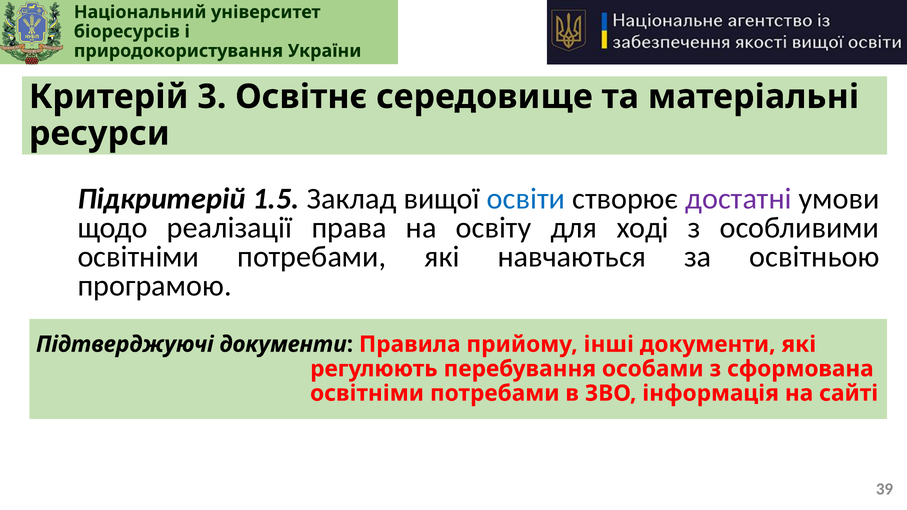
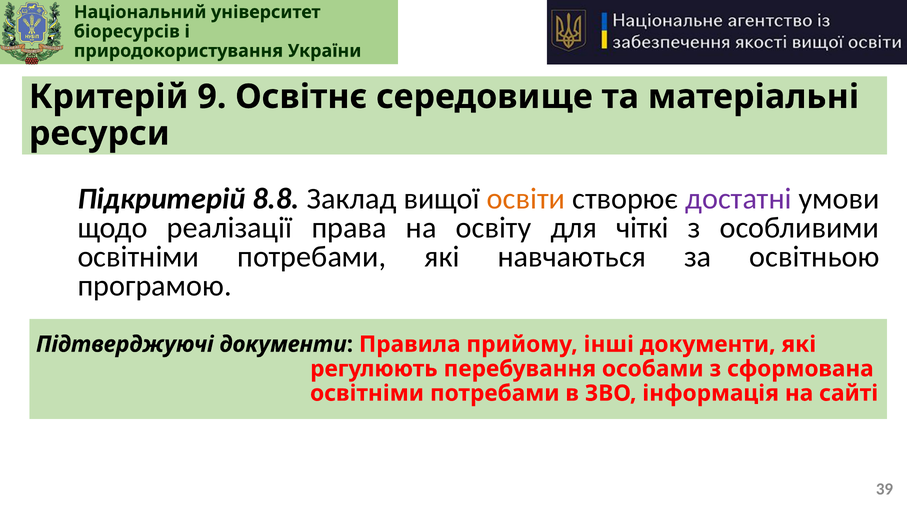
3: 3 -> 9 (212, 97)
1.5: 1.5 -> 8.8 (276, 199)
освіти colour: blue -> orange (526, 199)
ході: ході -> чіткі (643, 228)
